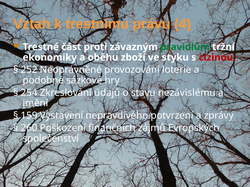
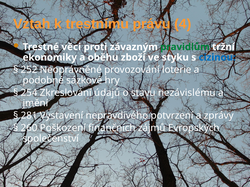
část: část -> věci (71, 47)
cizinou colour: red -> blue (217, 58)
159: 159 -> 281 (29, 116)
